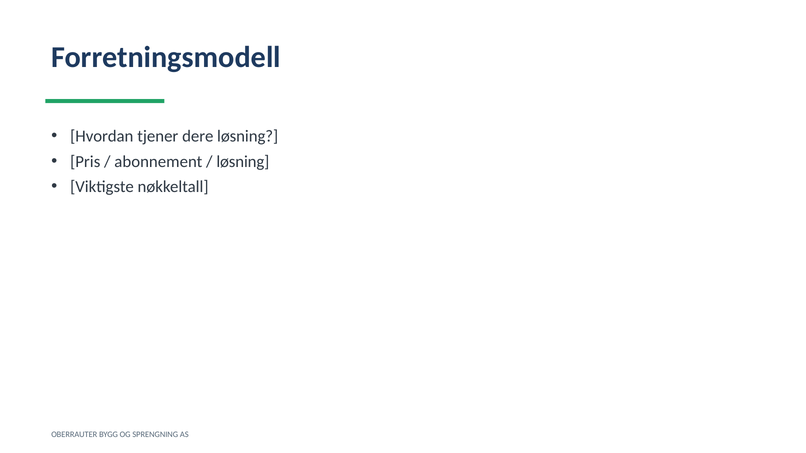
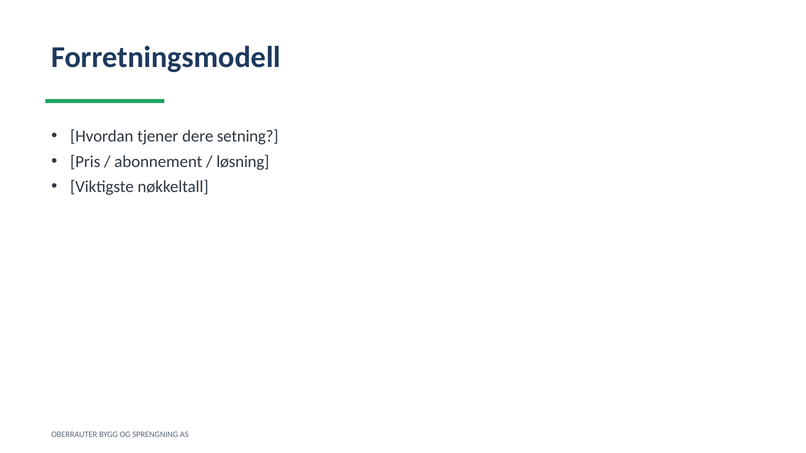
dere løsning: løsning -> setning (248, 137)
